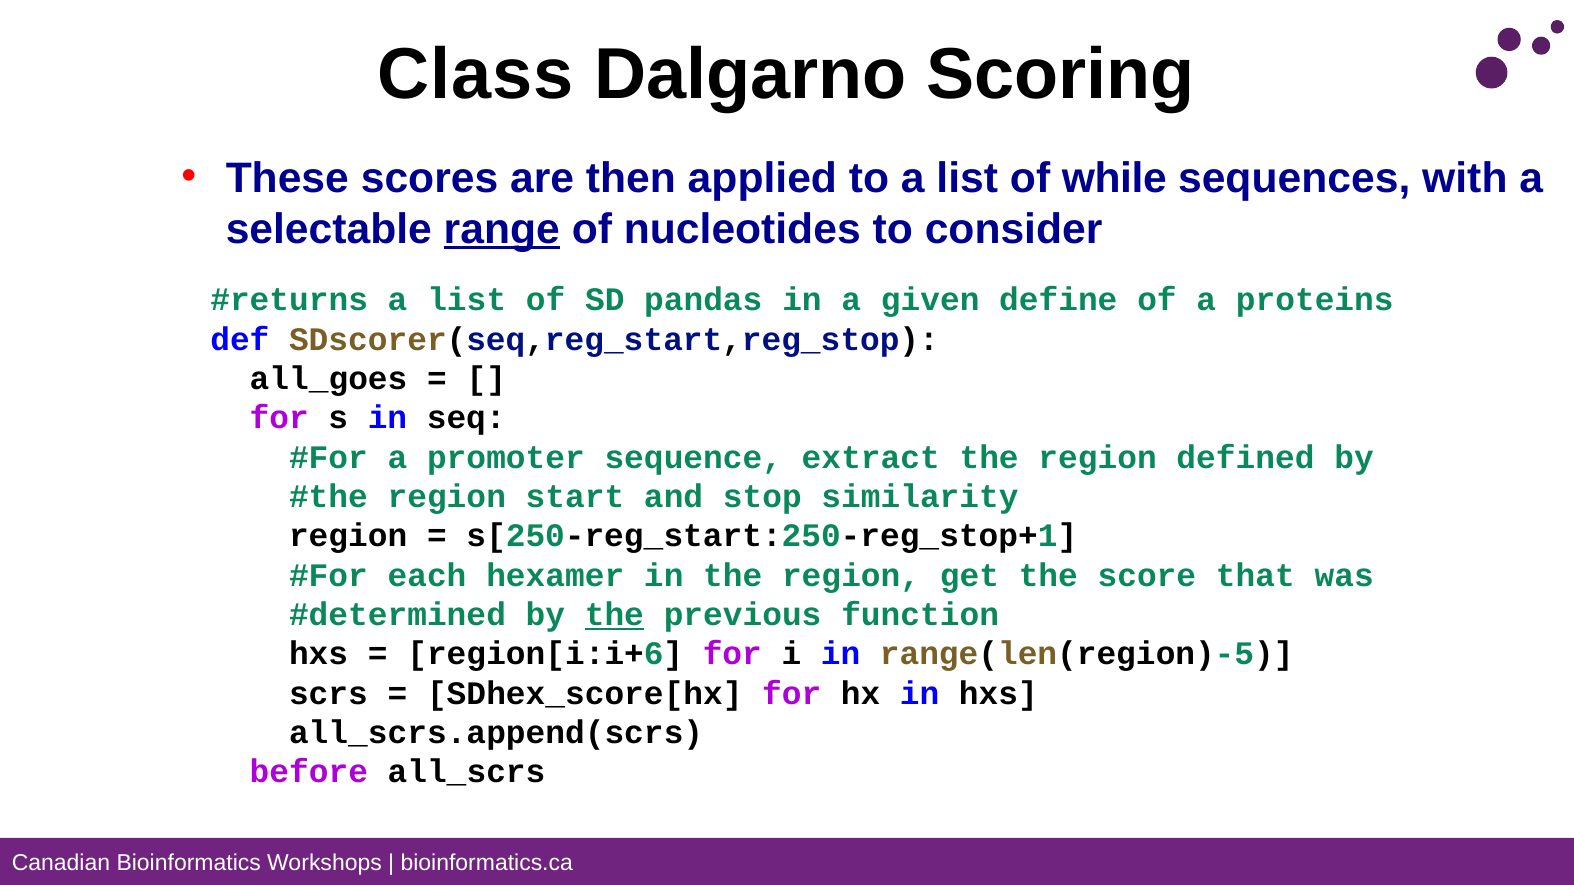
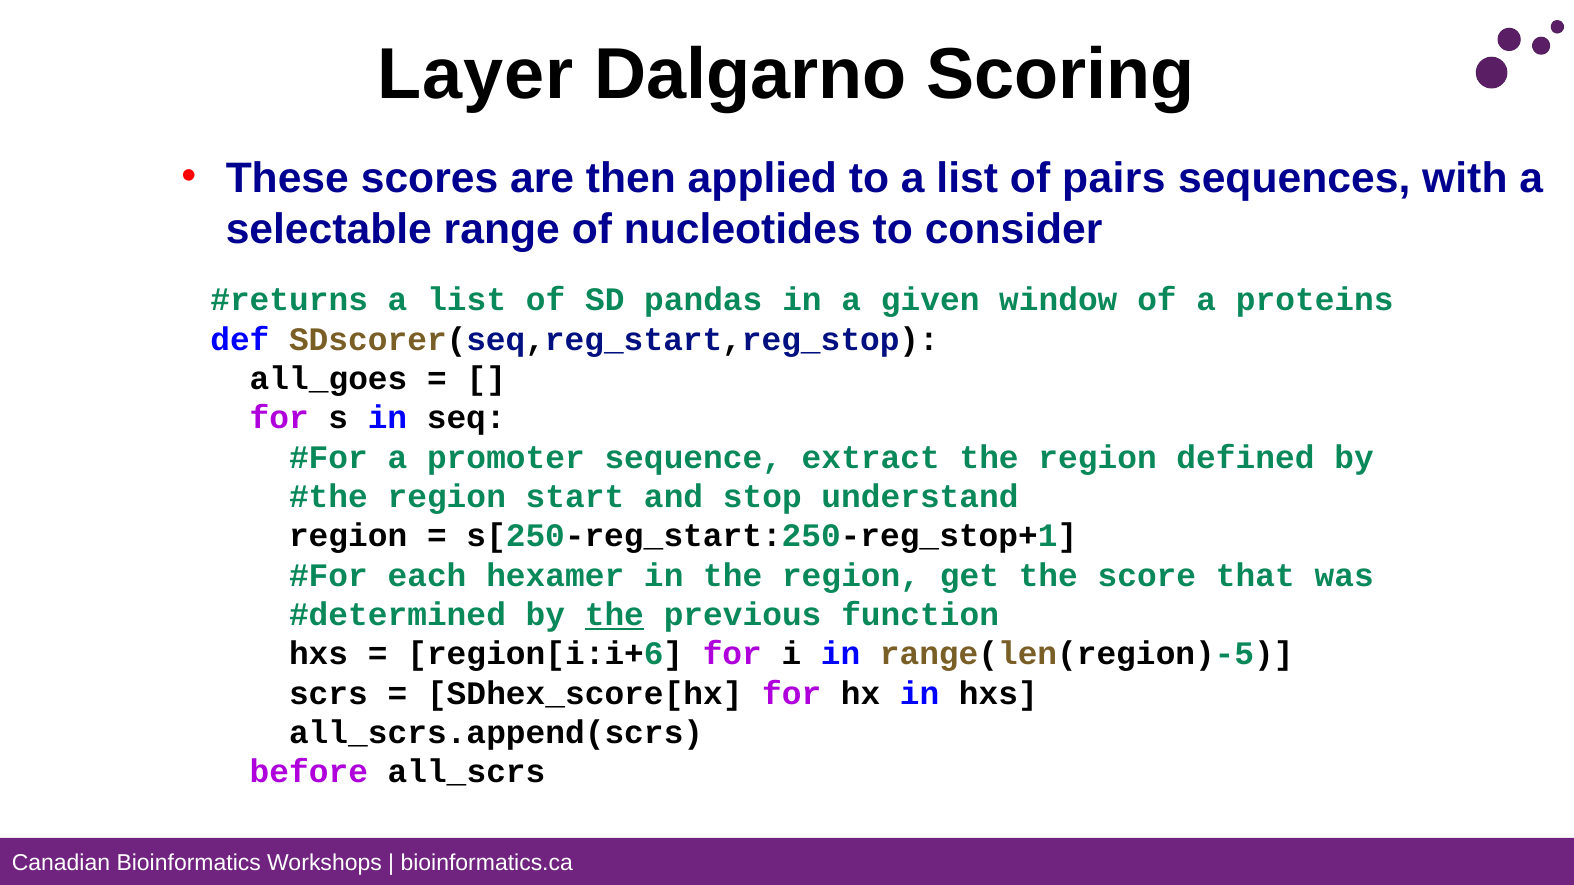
Class: Class -> Layer (476, 75)
while: while -> pairs (1114, 178)
range underline: present -> none (502, 229)
define: define -> window (1058, 300)
similarity: similarity -> understand (920, 497)
